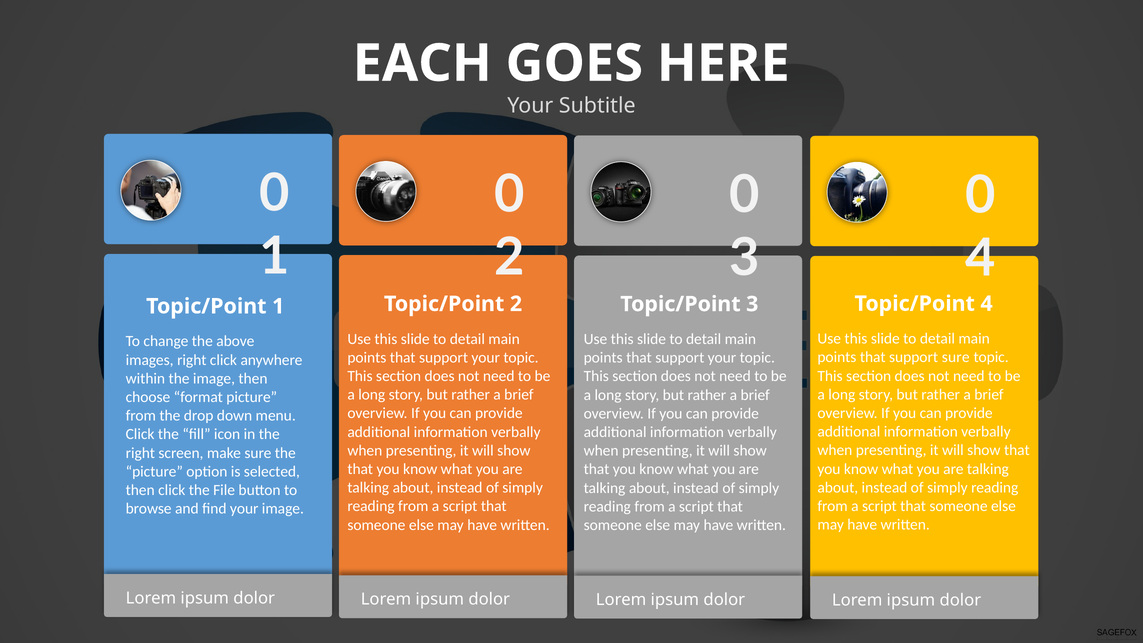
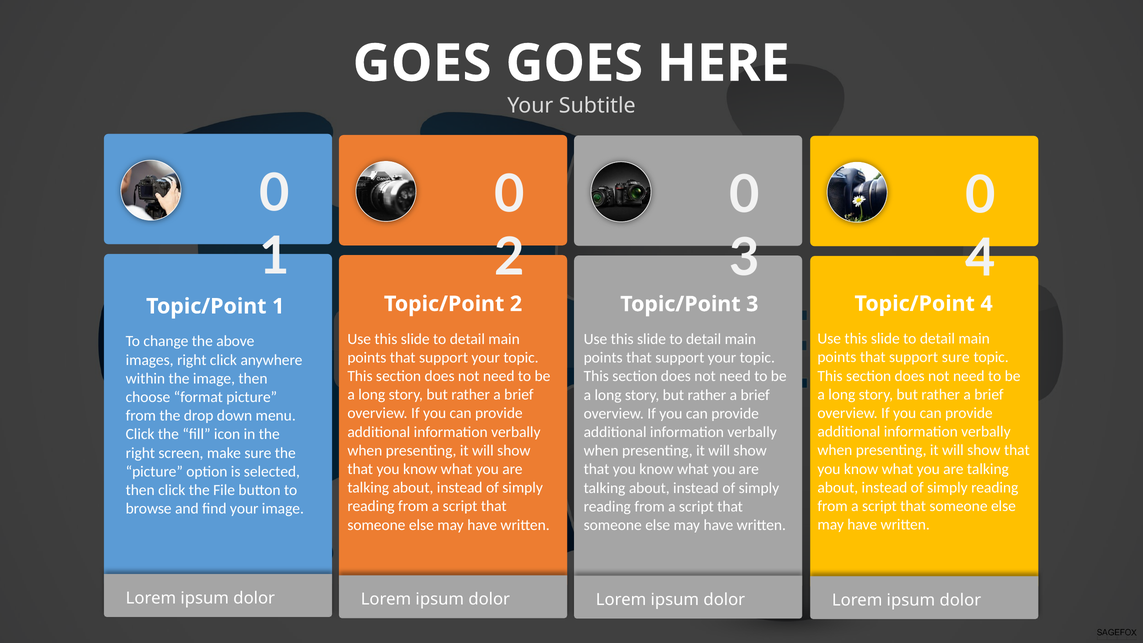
EACH: EACH -> GOES (422, 63)
